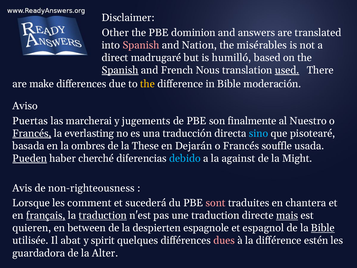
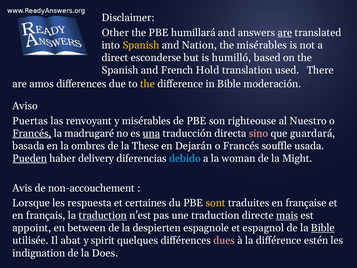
dominion: dominion -> humillará (193, 33)
are underline: none -> present (285, 33)
Spanish colour: pink -> yellow (141, 45)
madrugaré: madrugaré -> esconderse (156, 58)
Spanish underline: present -> none (120, 70)
Nous: Nous -> Hold (208, 70)
used underline: present -> none (287, 70)
make: make -> amos (42, 84)
marcherai: marcherai -> renvoyant (89, 121)
y jugements: jugements -> misérables (146, 121)
finalmente: finalmente -> righteouse (252, 121)
everlasting: everlasting -> madrugaré (89, 133)
una underline: none -> present (151, 133)
sino colour: light blue -> pink (258, 133)
pisotearé: pisotearé -> guardará (313, 133)
cherché: cherché -> delivery (96, 158)
against: against -> woman (239, 158)
non-righteousness: non-righteousness -> non-accouchement (91, 188)
comment: comment -> respuesta (90, 203)
sucederá: sucederá -> certaines (146, 203)
sont colour: pink -> yellow (216, 203)
chantera: chantera -> française (306, 203)
français underline: present -> none (46, 215)
quieren: quieren -> appoint (32, 228)
guardadora: guardadora -> indignation (39, 253)
Alter: Alter -> Does (105, 253)
